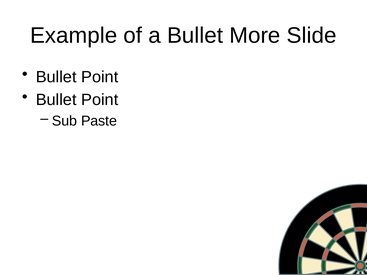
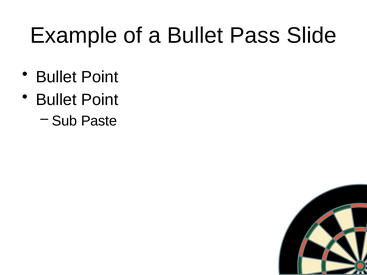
More: More -> Pass (255, 36)
